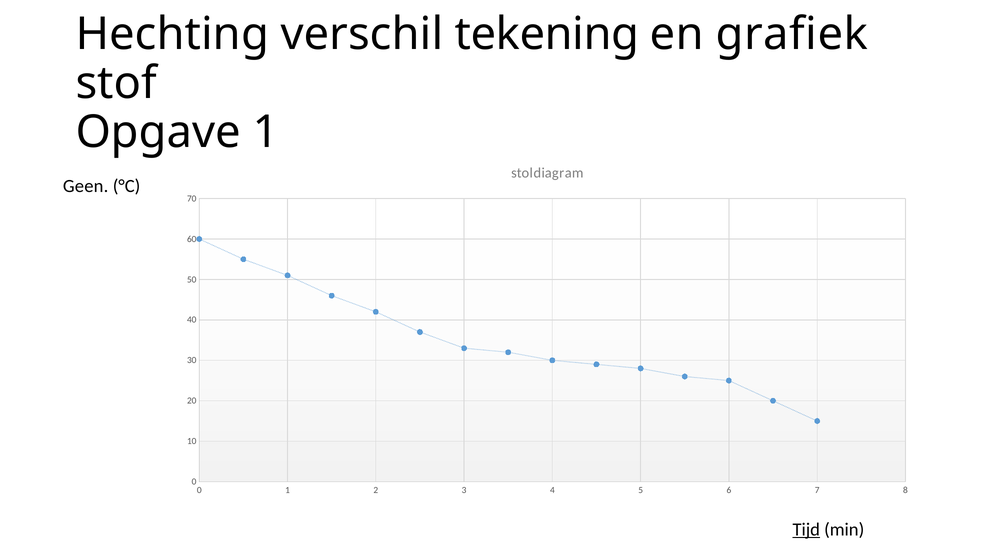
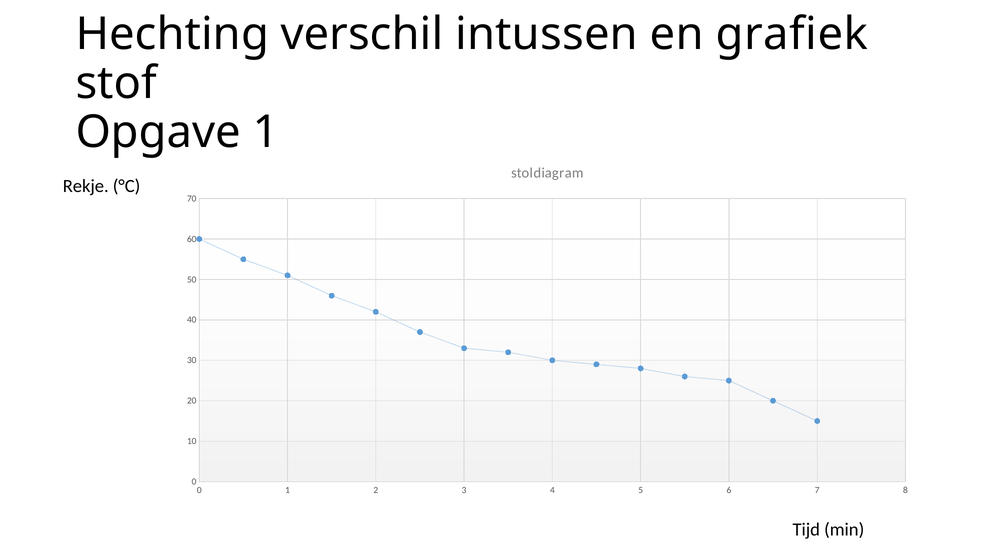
tekening: tekening -> intussen (547, 34)
Geen: Geen -> Rekje (86, 186)
Tijd underline: present -> none (806, 529)
